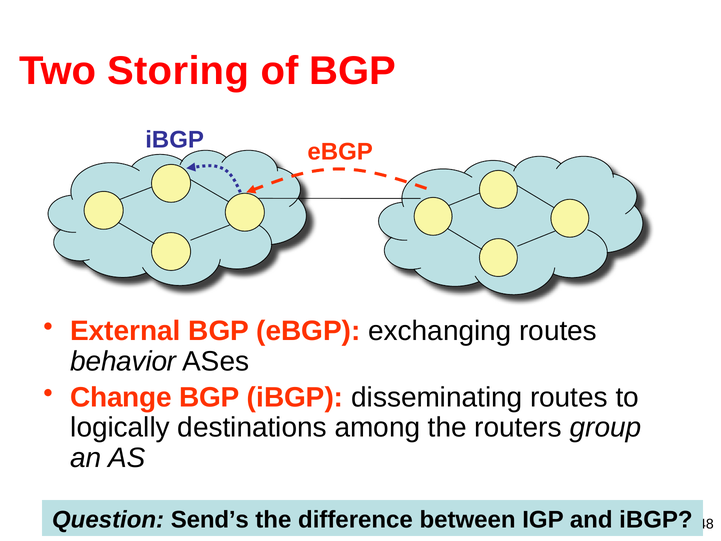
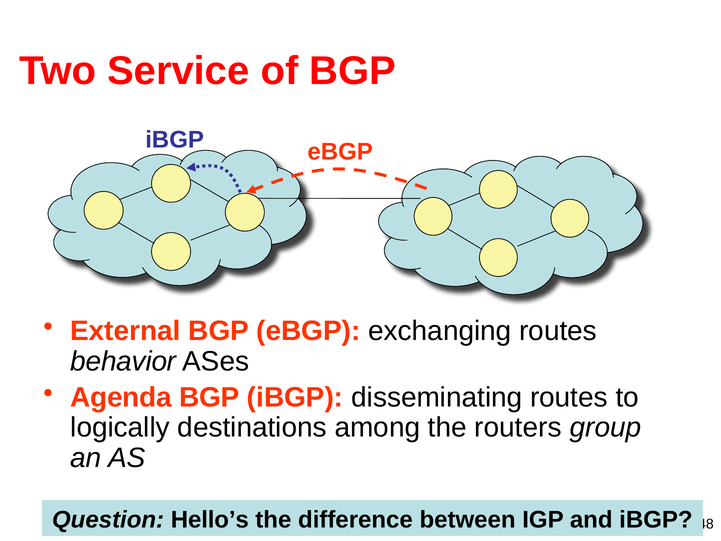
Storing: Storing -> Service (178, 71)
Change: Change -> Agenda (121, 397)
Send’s: Send’s -> Hello’s (210, 519)
